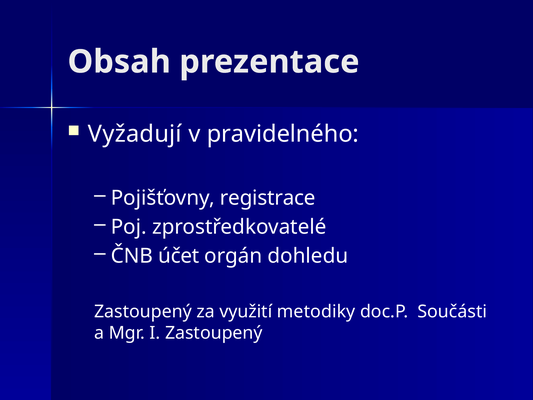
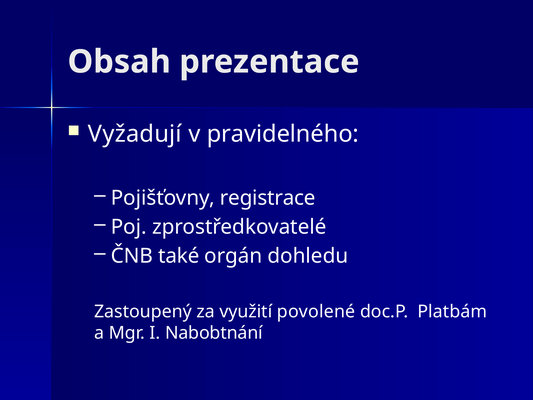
účet: účet -> také (179, 256)
metodiky: metodiky -> povolené (316, 311)
Součásti: Součásti -> Platbám (452, 311)
I Zastoupený: Zastoupený -> Nabobtnání (214, 333)
